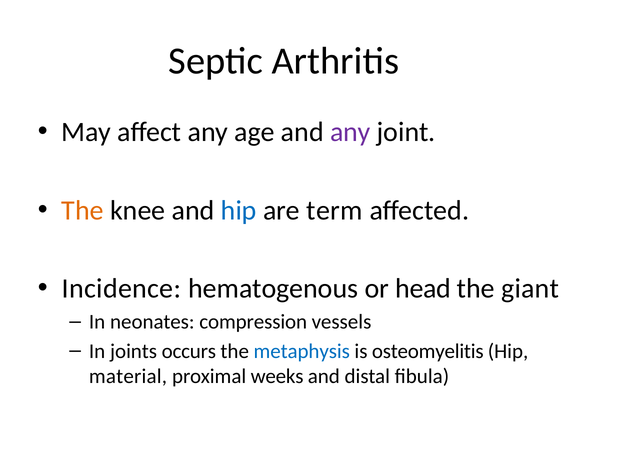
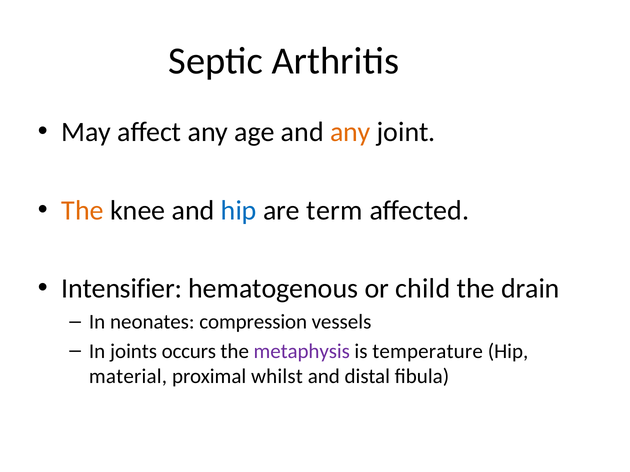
any colour: purple -> orange (350, 132)
Incidence: Incidence -> Intensifier (122, 289)
head: head -> child (423, 289)
giant: giant -> drain (530, 289)
metaphysis colour: blue -> purple (302, 352)
osteomyelitis: osteomyelitis -> temperature (428, 352)
weeks: weeks -> whilst (277, 377)
